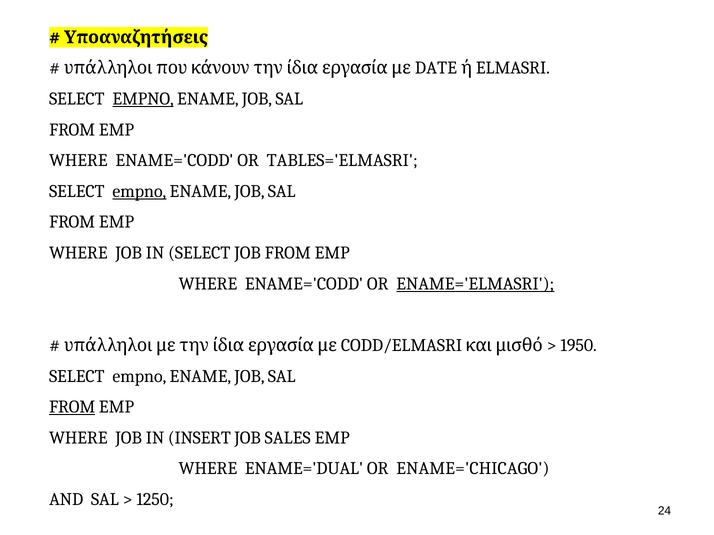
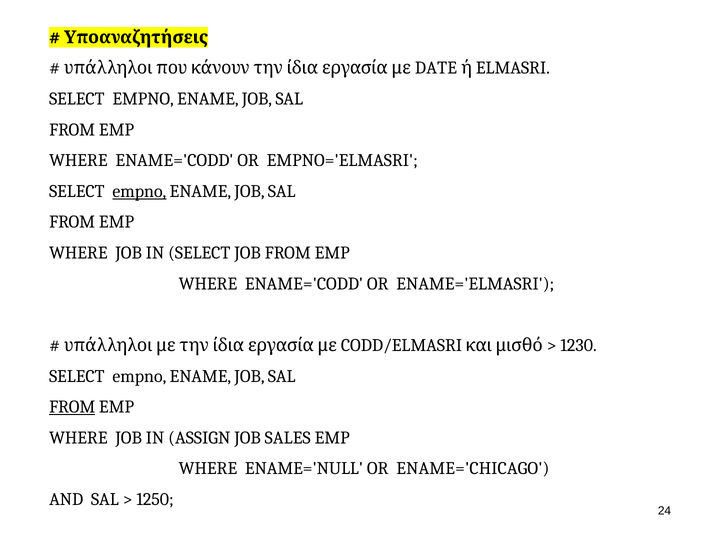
EMPNO underline: present -> none (143, 99)
TABLES='ELMASRI: TABLES='ELMASRI -> EMPNO='ELMASRI (342, 161)
ENAME='ELMASRI underline: present -> none (475, 284)
1950: 1950 -> 1230 (579, 346)
INSERT: INSERT -> ASSIGN (199, 438)
ENAME='DUAL: ENAME='DUAL -> ENAME='NULL (304, 469)
